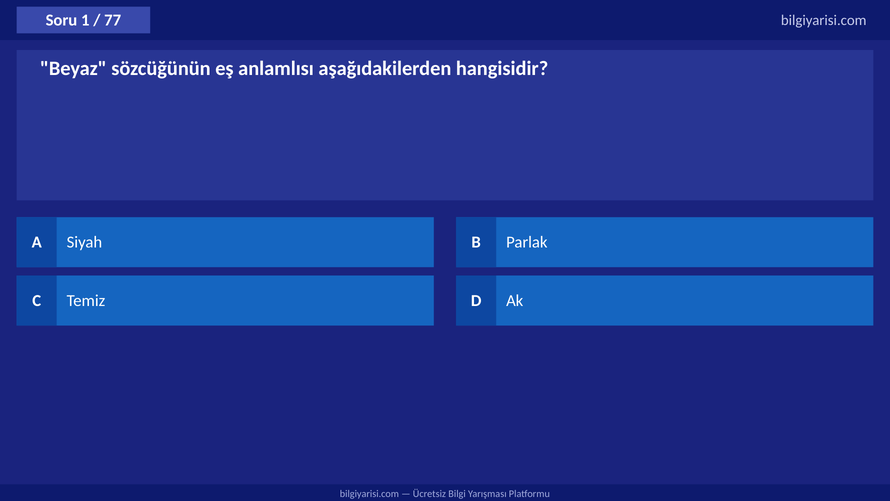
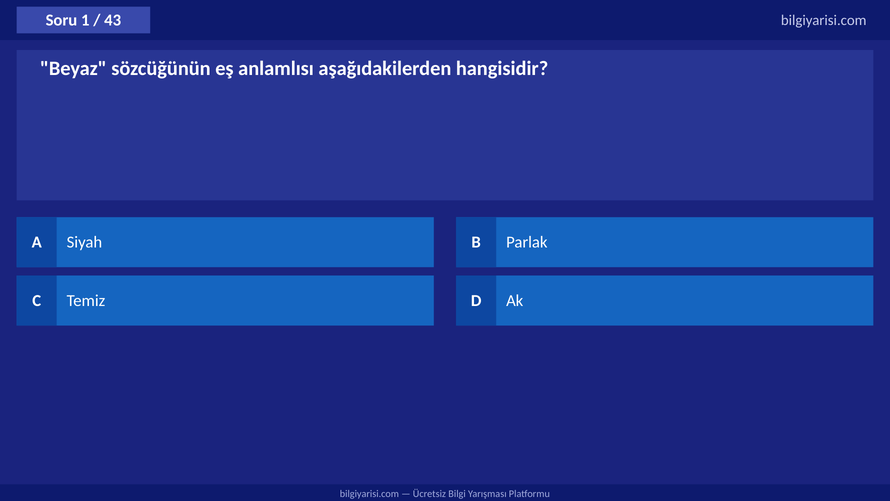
77: 77 -> 43 (113, 20)
